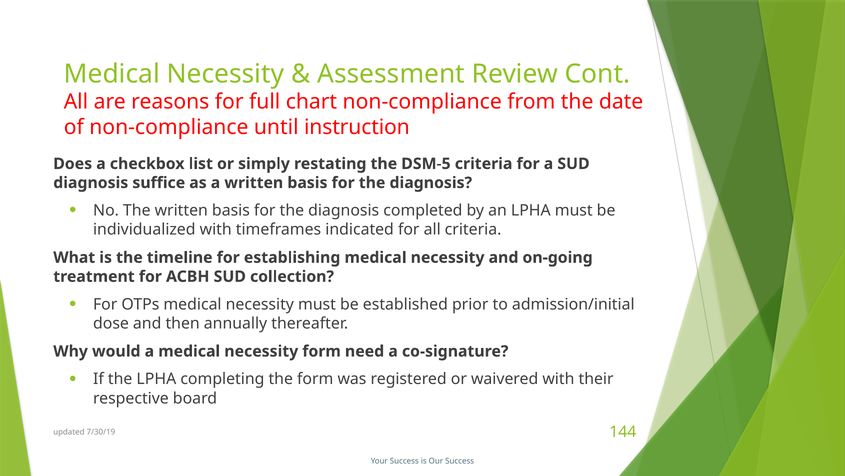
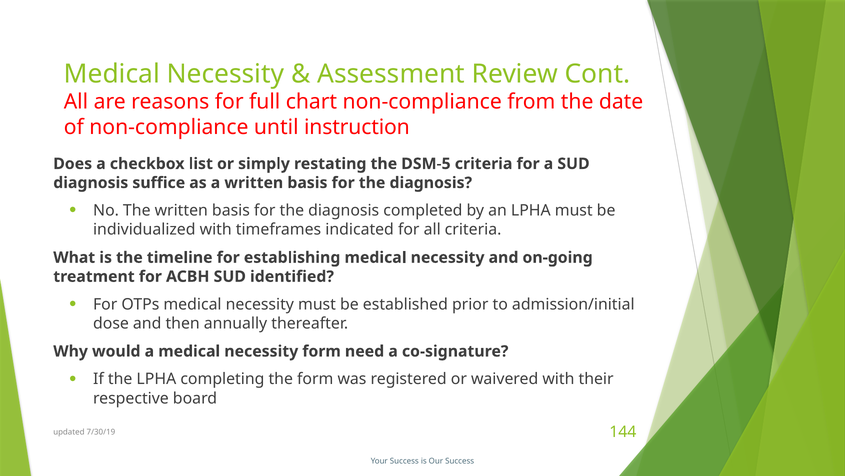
collection: collection -> identified (292, 276)
